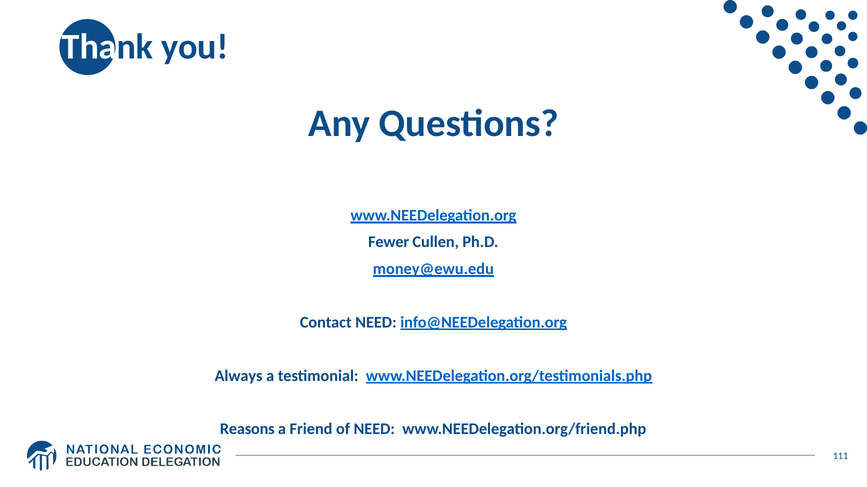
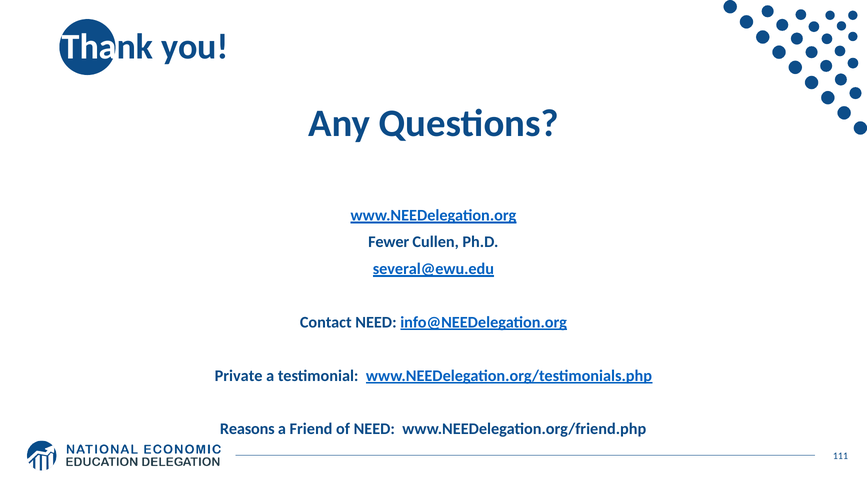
money@ewu.edu: money@ewu.edu -> several@ewu.edu (433, 269)
Always: Always -> Private (239, 376)
